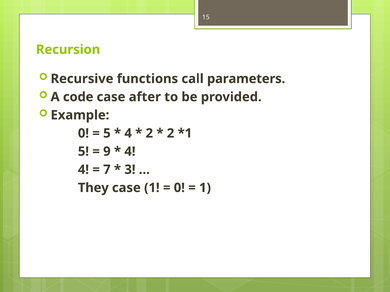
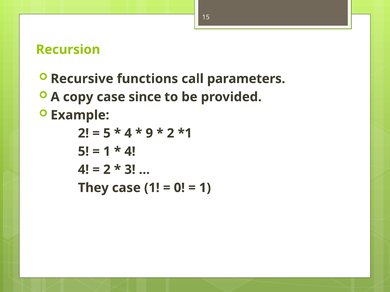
code: code -> copy (78, 97)
after: after -> since (145, 97)
0: 0 -> 2 (83, 133)
2: 2 -> 9 (149, 133)
9: 9 -> 1 (107, 152)
7: 7 -> 2 (107, 170)
